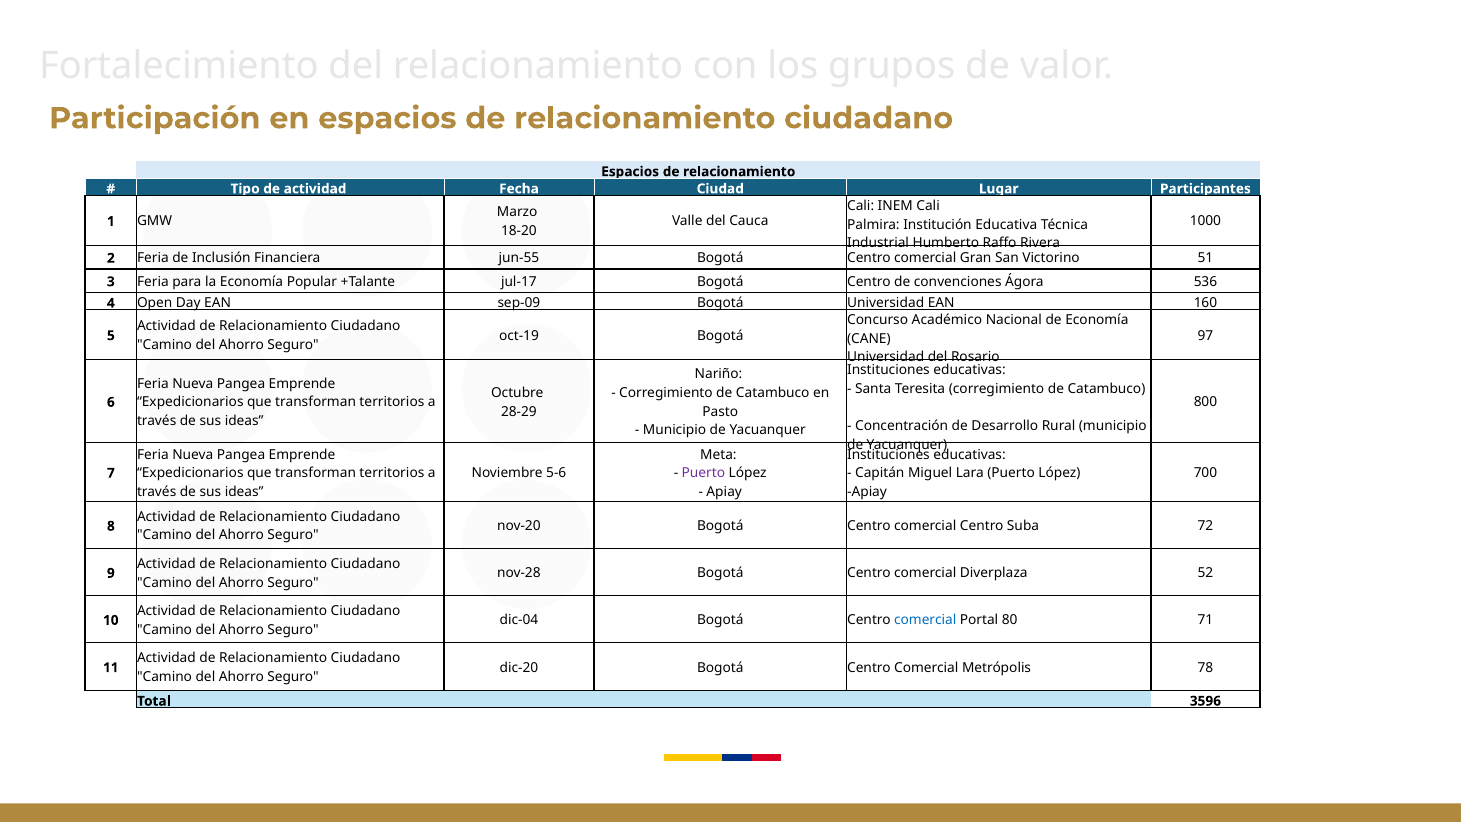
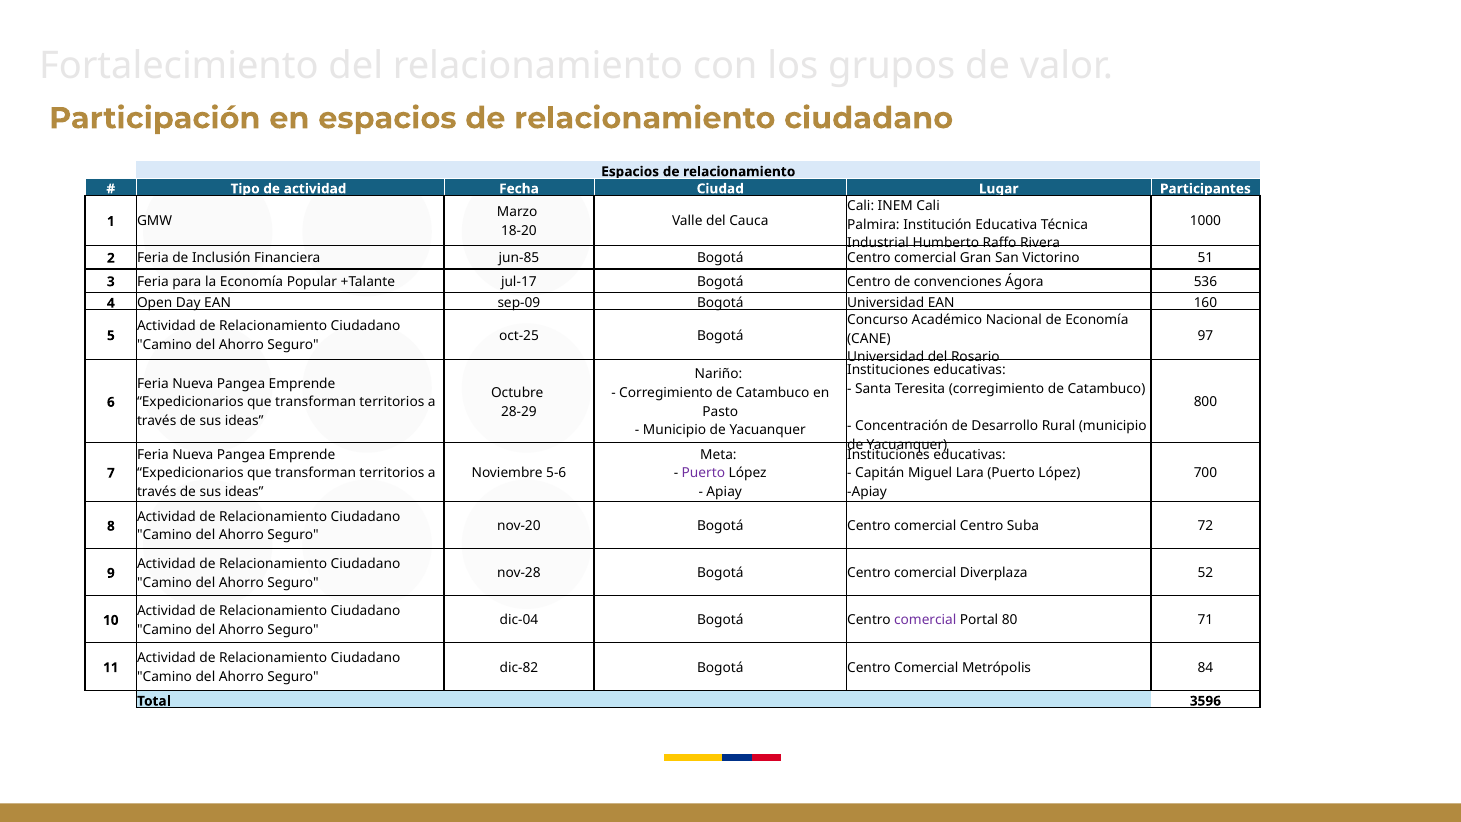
jun-55: jun-55 -> jun-85 (519, 258)
oct-19: oct-19 -> oct-25 (519, 336)
comercial colour: blue -> purple (925, 620)
dic-20: dic-20 -> dic-82 (519, 667)
78: 78 -> 84 (1205, 667)
